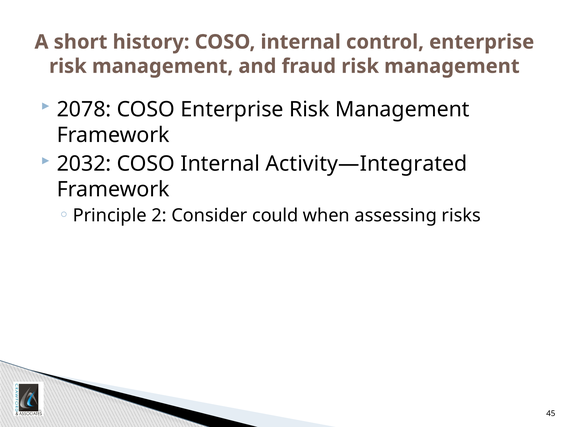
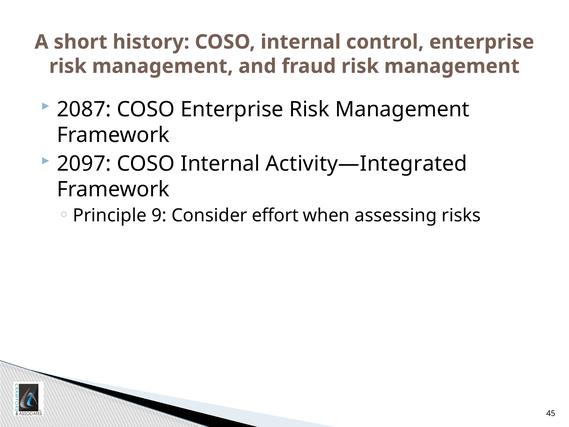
2078: 2078 -> 2087 (84, 109)
2032: 2032 -> 2097 (84, 164)
2: 2 -> 9 (159, 215)
could: could -> effort (275, 215)
